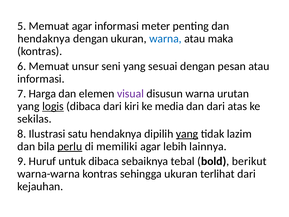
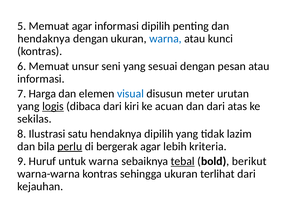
informasi meter: meter -> dipilih (156, 26)
maka: maka -> kunci (220, 39)
visual colour: purple -> blue (130, 94)
disusun warna: warna -> meter (200, 94)
media: media -> acuan (169, 106)
yang underline: present -> none (187, 134)
memiliki: memiliki -> bergerak (117, 146)
lainnya: lainnya -> kriteria (208, 146)
untuk dibaca: dibaca -> warna (104, 161)
tebal underline: none -> present (183, 161)
